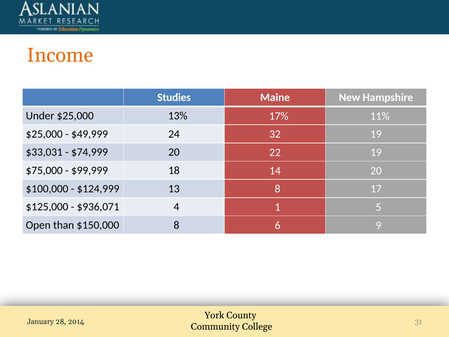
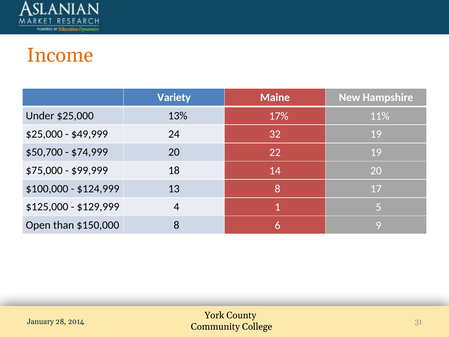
Studies: Studies -> Variety (174, 97)
$33,031: $33,031 -> $50,700 (44, 152)
$936,071: $936,071 -> $129,999 (98, 207)
